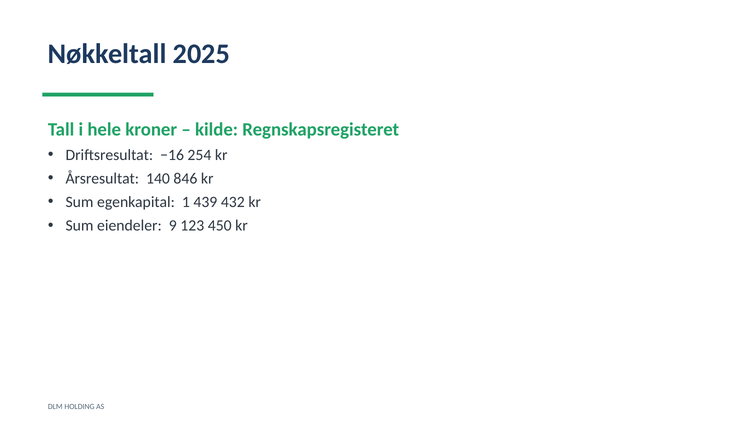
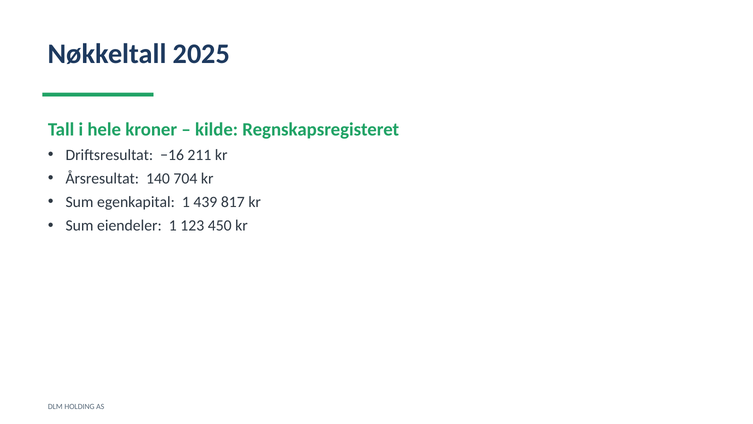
254: 254 -> 211 (199, 155)
846: 846 -> 704 (185, 178)
432: 432 -> 817 (233, 202)
eiendeler 9: 9 -> 1 (173, 225)
